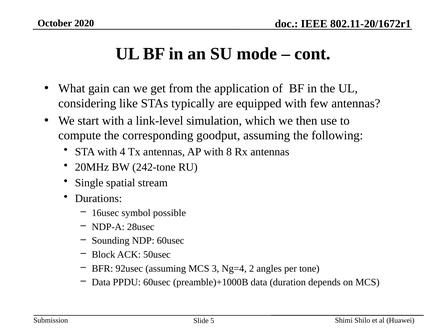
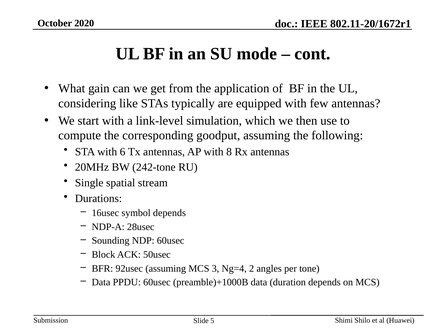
4: 4 -> 6 (123, 152)
symbol possible: possible -> depends (169, 213)
